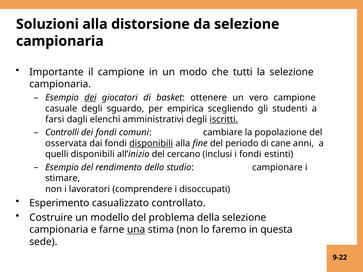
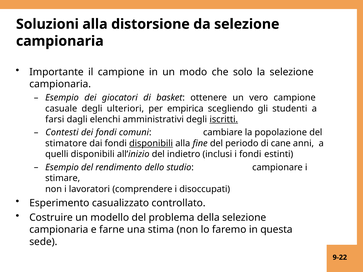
tutti: tutti -> solo (243, 72)
dei underline: present -> none (90, 98)
sguardo: sguardo -> ulteriori (125, 109)
Controlli: Controlli -> Contesti (62, 133)
osservata: osservata -> stimatore (66, 143)
cercano: cercano -> indietro (184, 154)
una underline: present -> none (136, 230)
